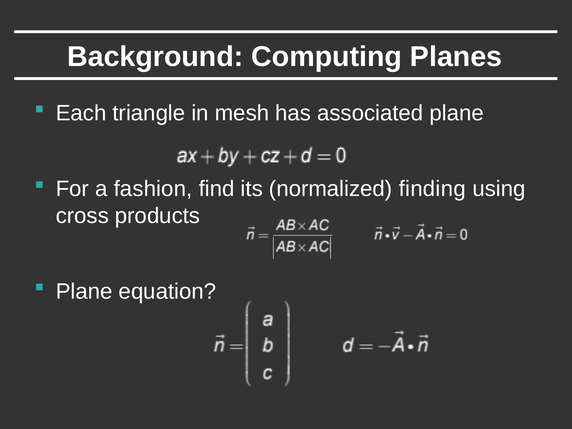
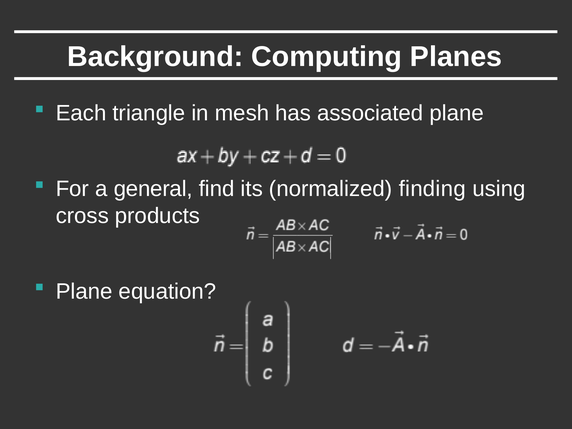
fashion: fashion -> general (153, 189)
